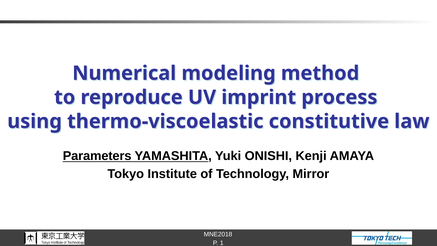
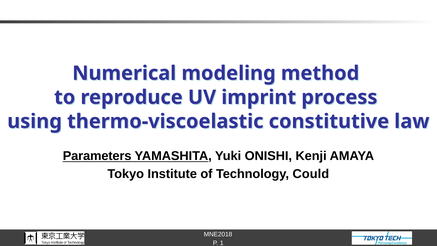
Mirror: Mirror -> Could (311, 174)
